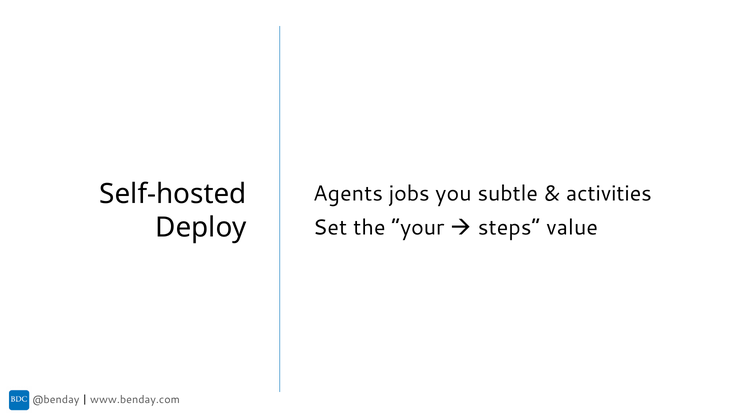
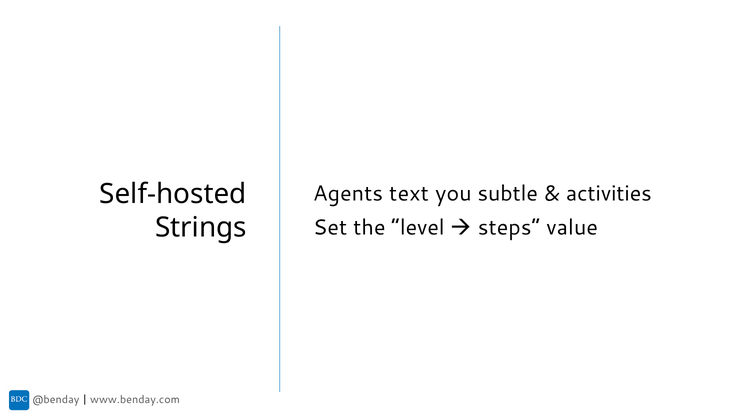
jobs: jobs -> text (409, 193)
your: your -> level (418, 227)
Deploy: Deploy -> Strings (201, 227)
